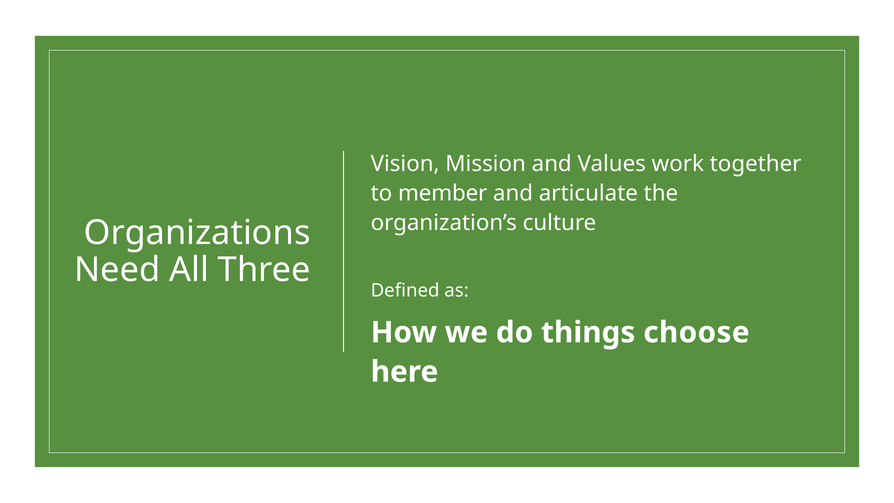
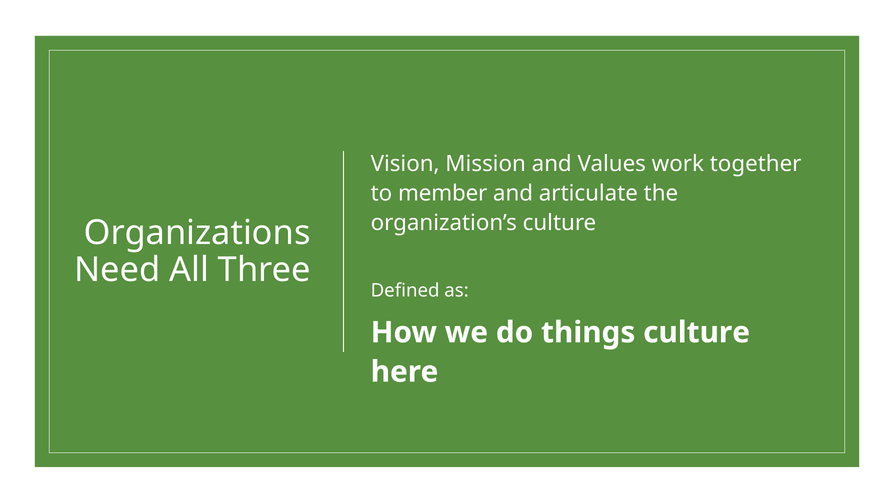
things choose: choose -> culture (697, 332)
